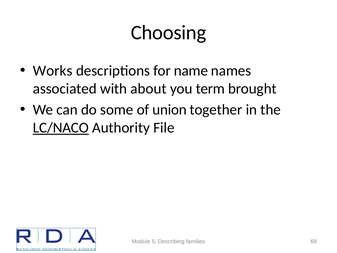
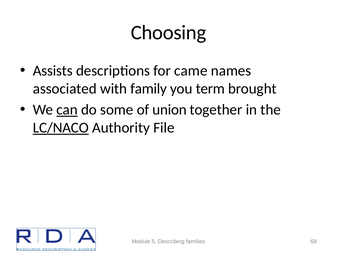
Works: Works -> Assists (53, 71)
name: name -> came (191, 71)
about: about -> family (149, 89)
can underline: none -> present (67, 110)
